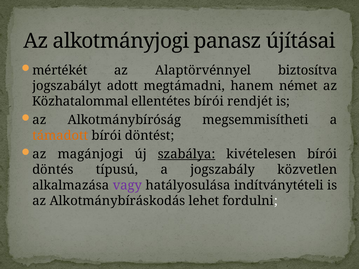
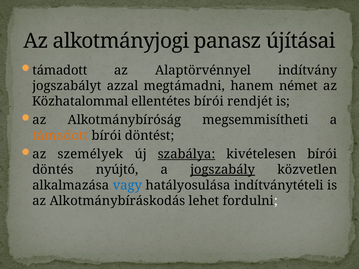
mértékét: mértékét -> támadott (60, 70)
biztosítva: biztosítva -> indítvány (308, 70)
adott: adott -> azzal (123, 86)
magánjogi: magánjogi -> személyek (90, 154)
típusú: típusú -> nyújtó (117, 170)
jogszabály underline: none -> present (223, 170)
vagy colour: purple -> blue (127, 185)
